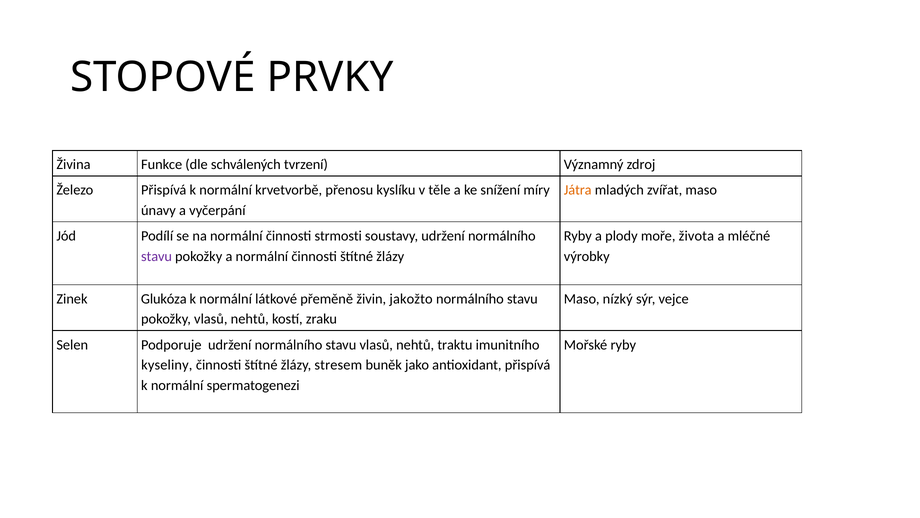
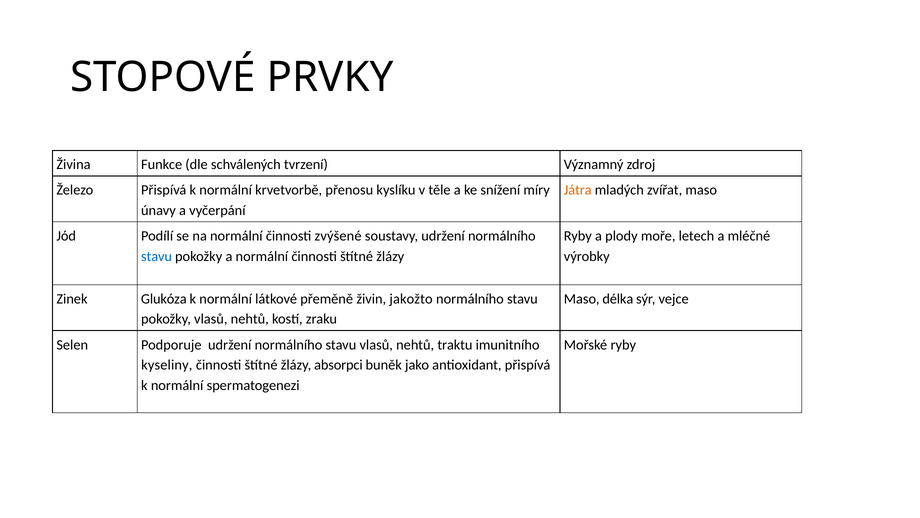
strmosti: strmosti -> zvýšené (338, 236)
života: života -> letech (696, 236)
stavu colour: purple -> blue (157, 256)
nízký: nízký -> délka (618, 299)
stresem: stresem -> absorpci (338, 365)
